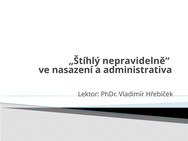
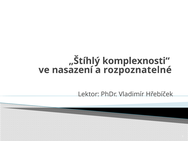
nepravidelně“: nepravidelně“ -> komplexnosti“ (136, 61)
administrativa: administrativa -> rozpoznatelné (138, 70)
